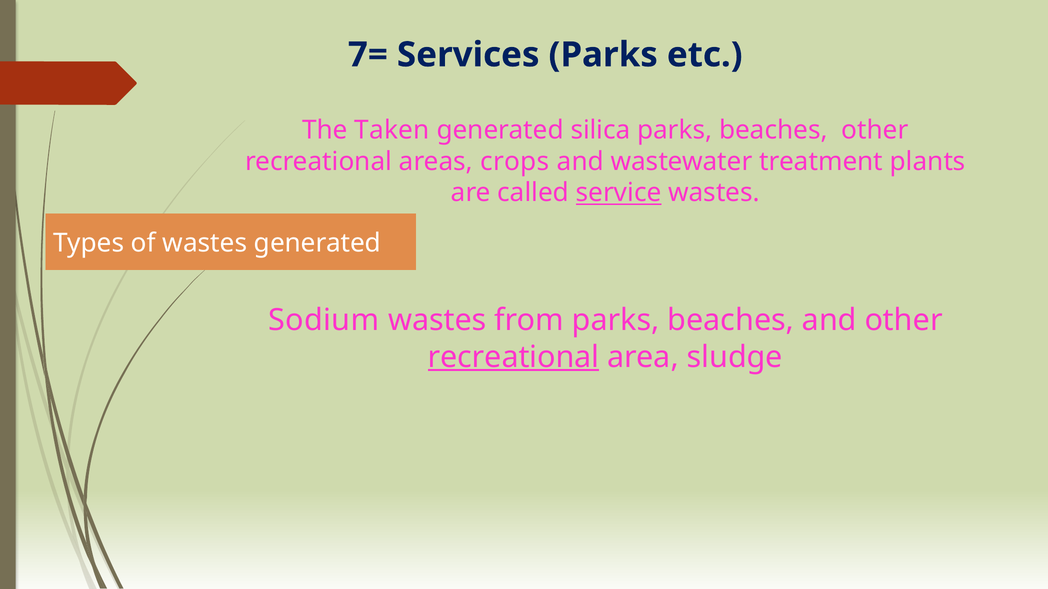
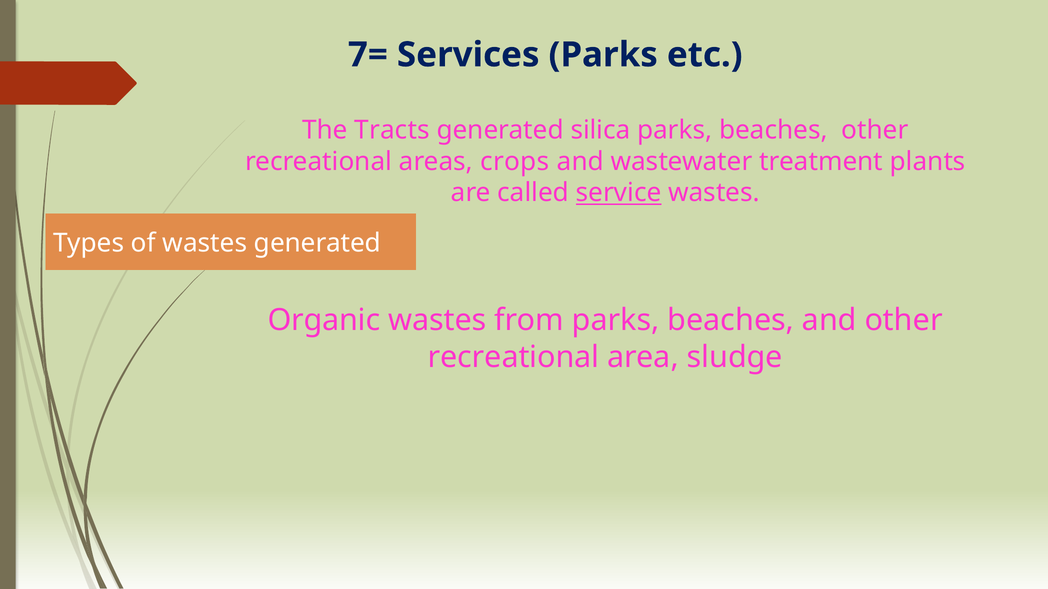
Taken: Taken -> Tracts (392, 130)
Sodium: Sodium -> Organic (324, 321)
recreational underline: present -> none (514, 357)
